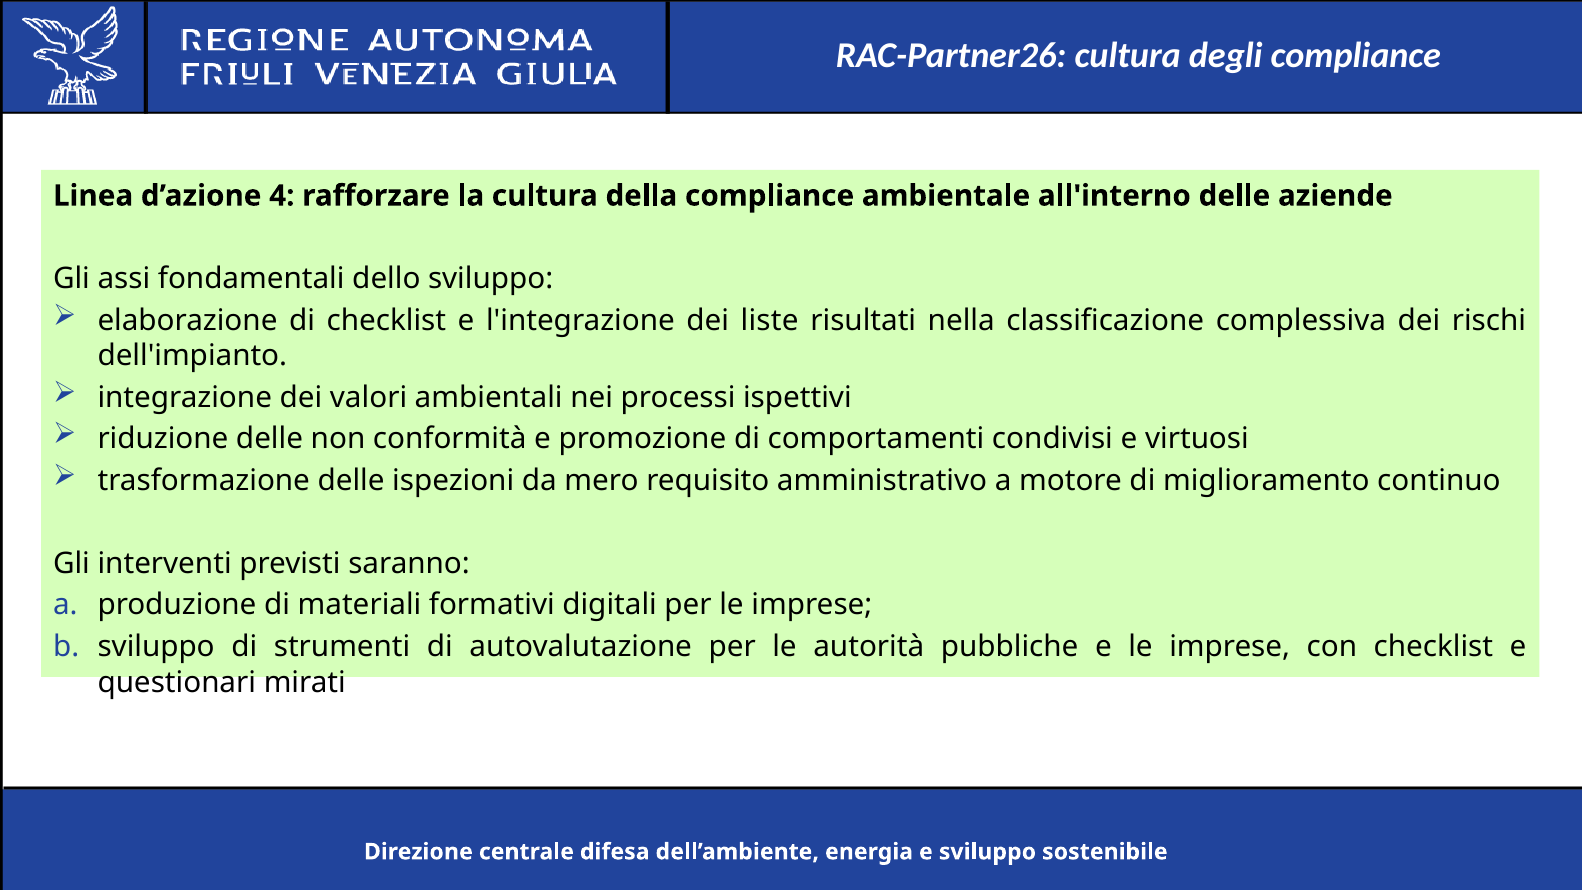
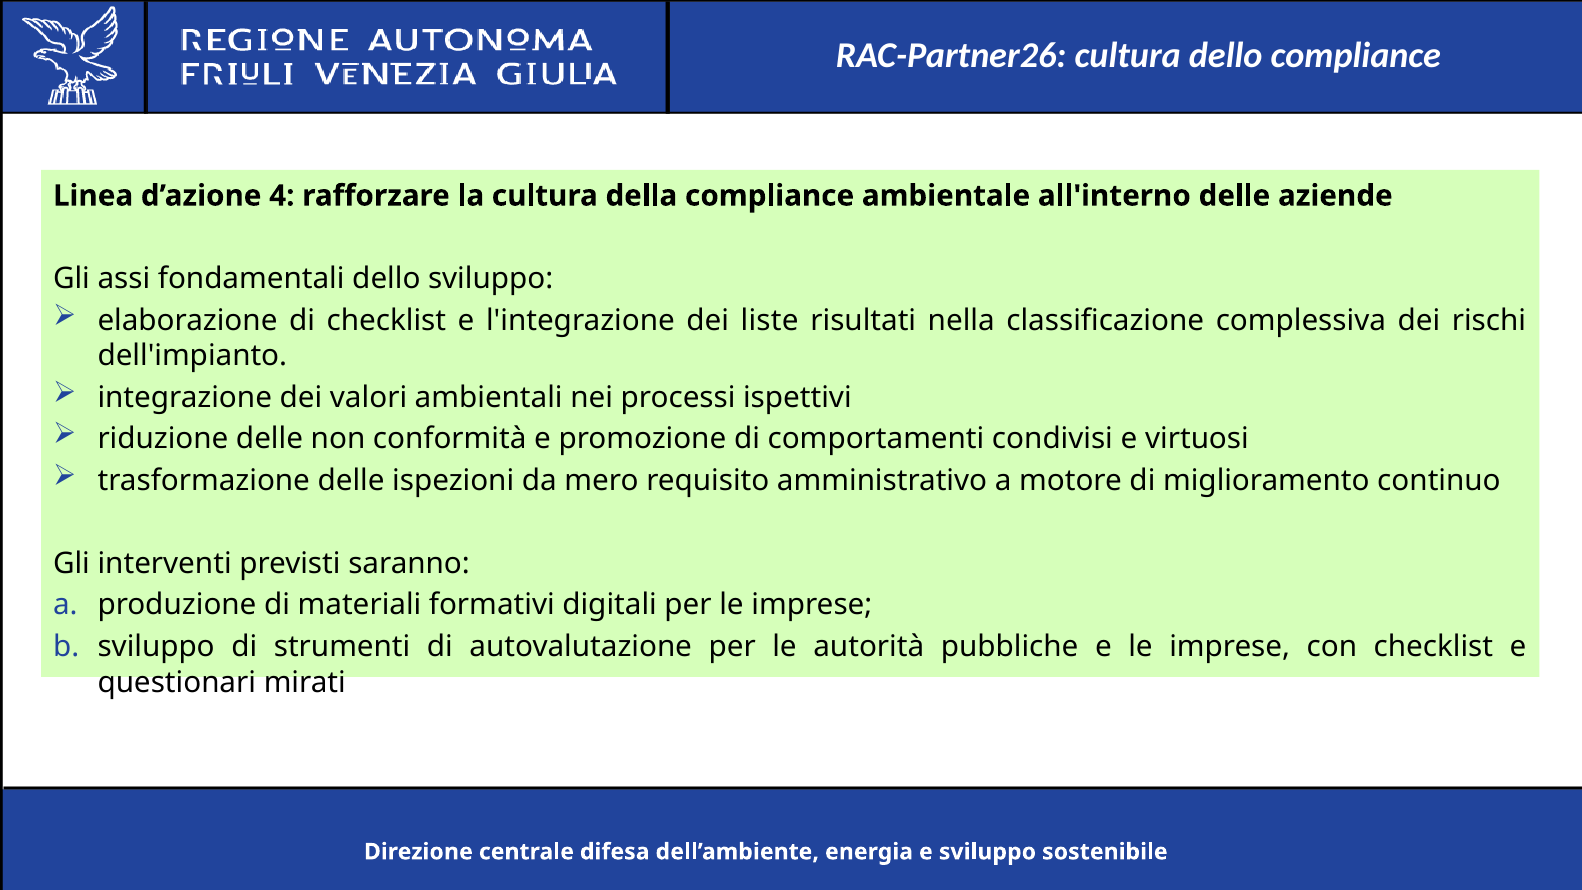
cultura degli: degli -> dello (1226, 56)
